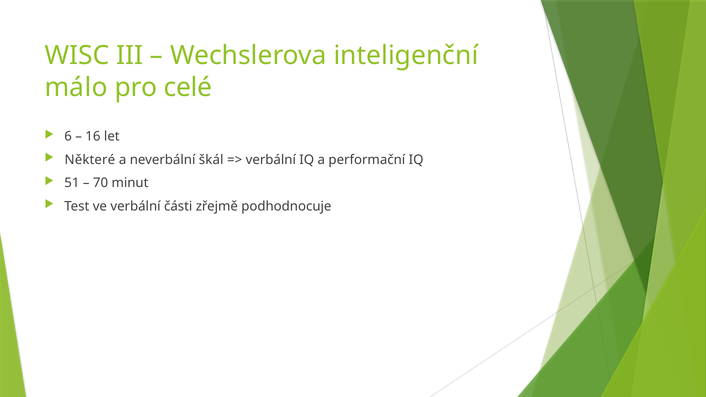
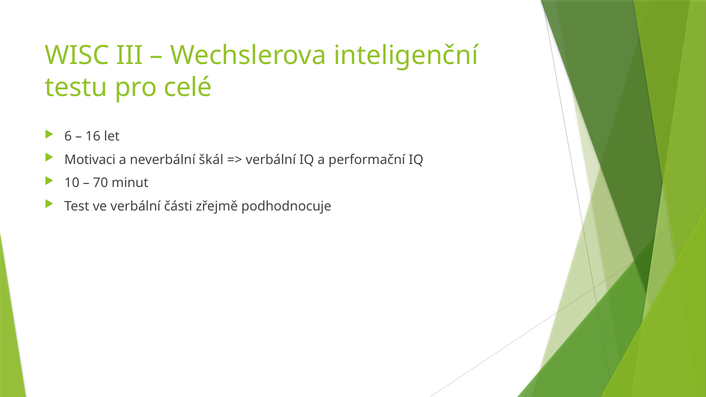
málo: málo -> testu (76, 87)
Některé: Některé -> Motivaci (90, 160)
51: 51 -> 10 (72, 183)
